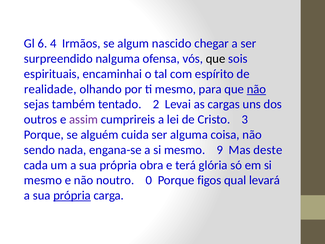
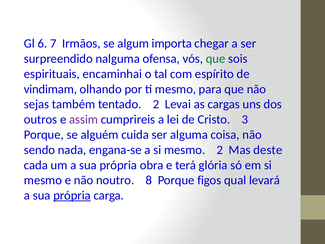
4: 4 -> 7 (53, 44)
nascido: nascido -> importa (172, 44)
que colour: black -> green (216, 59)
realidade: realidade -> vindimam (50, 89)
não underline: present -> none (256, 89)
mesmo 9: 9 -> 2 (220, 150)
0: 0 -> 8 (149, 180)
